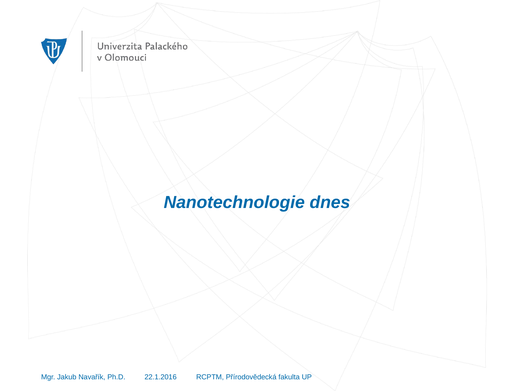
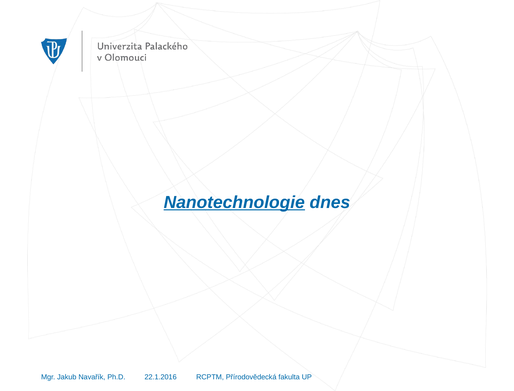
Nanotechnologie underline: none -> present (234, 202)
